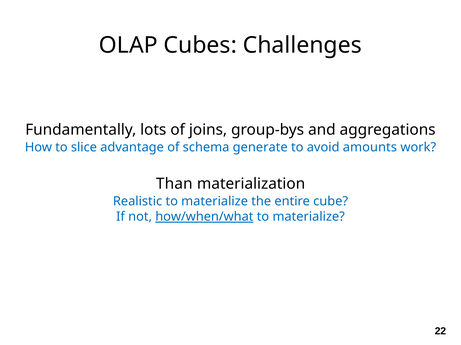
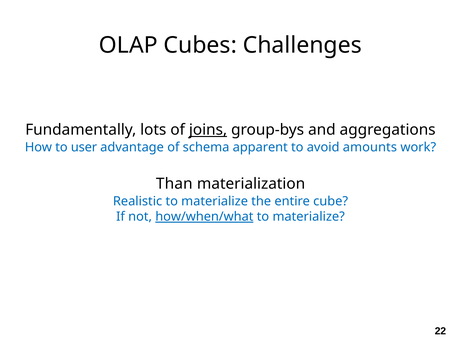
joins underline: none -> present (208, 130)
slice: slice -> user (84, 148)
generate: generate -> apparent (260, 148)
